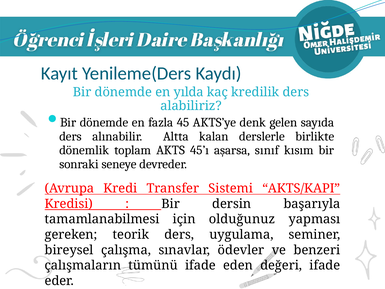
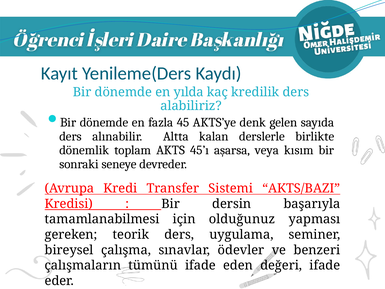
sınıf: sınıf -> veya (267, 150)
AKTS/KAPI: AKTS/KAPI -> AKTS/BAZI (301, 188)
